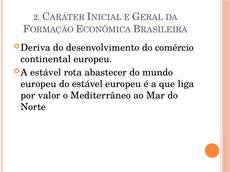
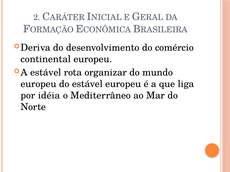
abastecer: abastecer -> organizar (106, 73)
valor: valor -> idéia (49, 96)
